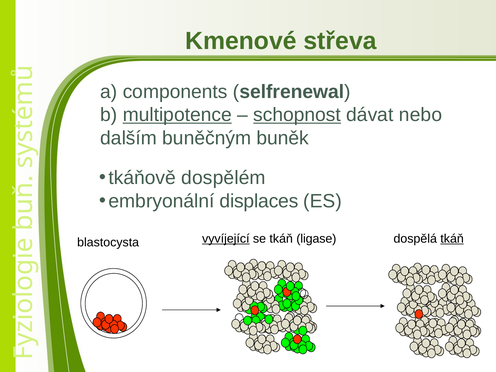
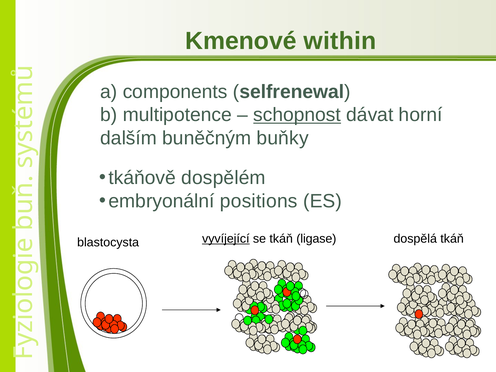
střeva: střeva -> within (340, 41)
multipotence underline: present -> none (177, 115)
nebo: nebo -> horní (421, 115)
buněk: buněk -> buňky (283, 138)
displaces: displaces -> positions (259, 201)
tkáň underline: present -> none (452, 239)
